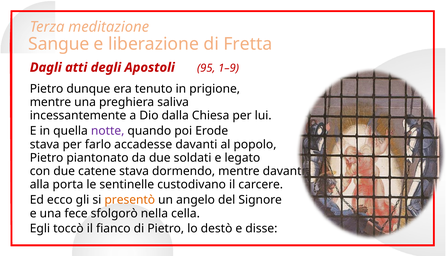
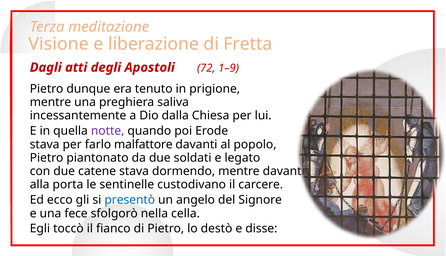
Sangue: Sangue -> Visione (59, 44)
95: 95 -> 72 (206, 68)
accadesse: accadesse -> malfattore (143, 144)
presentò colour: orange -> blue (130, 200)
